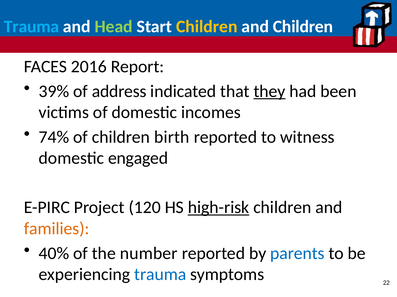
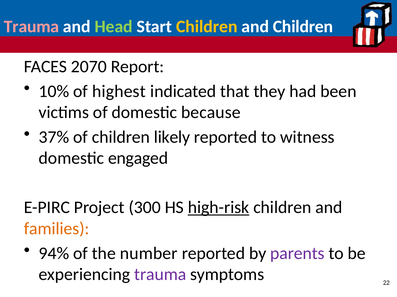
Trauma colour: light blue -> pink (32, 27)
2016: 2016 -> 2070 (89, 67)
39%: 39% -> 10% (54, 91)
address: address -> highest (119, 91)
they underline: present -> none (270, 91)
incomes: incomes -> because (211, 113)
74%: 74% -> 37% (54, 137)
birth: birth -> likely (172, 137)
120: 120 -> 300 (145, 208)
40%: 40% -> 94% (54, 254)
parents colour: blue -> purple (297, 254)
trauma colour: blue -> purple (160, 275)
